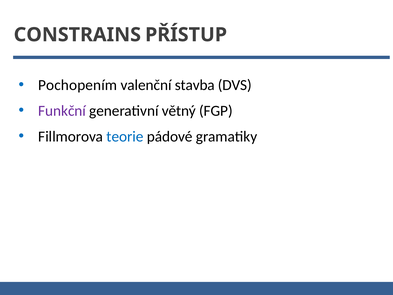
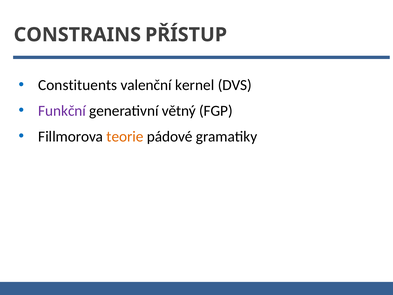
Pochopením: Pochopením -> Constituents (78, 85)
stavba: stavba -> kernel (195, 85)
teorie colour: blue -> orange (125, 136)
